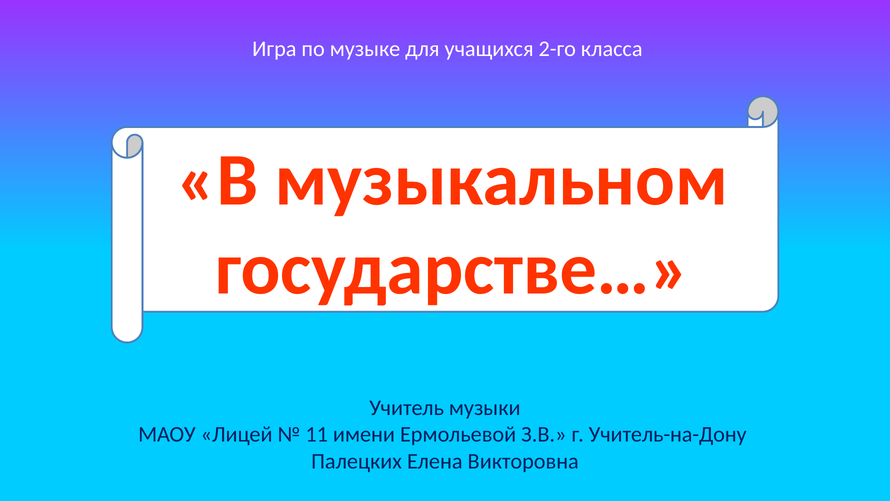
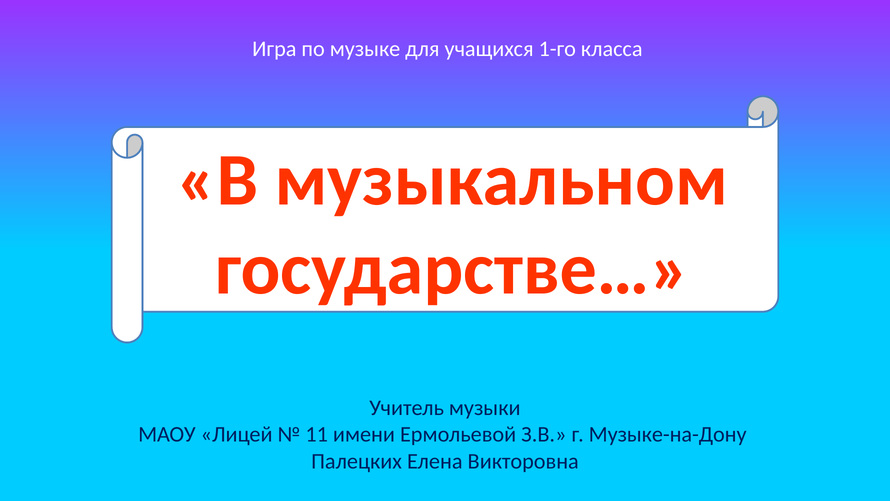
2-го: 2-го -> 1-го (557, 49)
Учитель-на-Дону: Учитель-на-Дону -> Музыке-на-Дону (668, 434)
